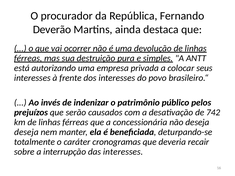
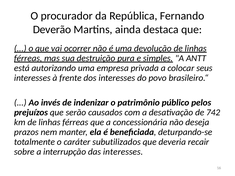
deseja: deseja -> prazos (26, 132)
cronogramas: cronogramas -> subutilizados (117, 142)
